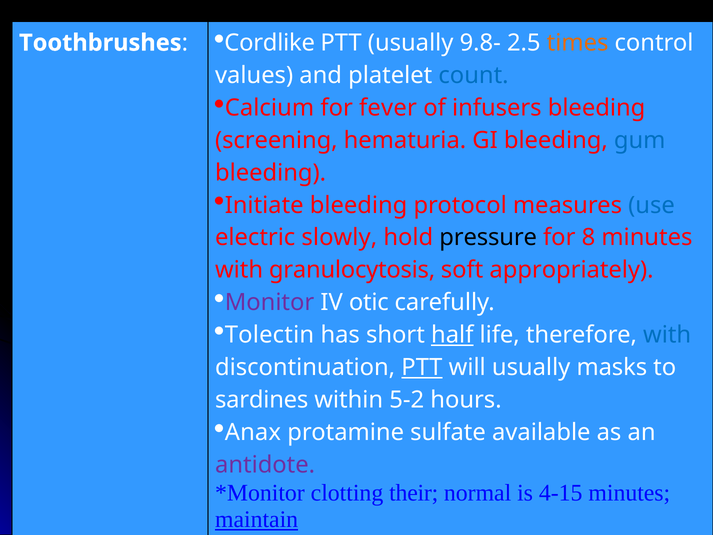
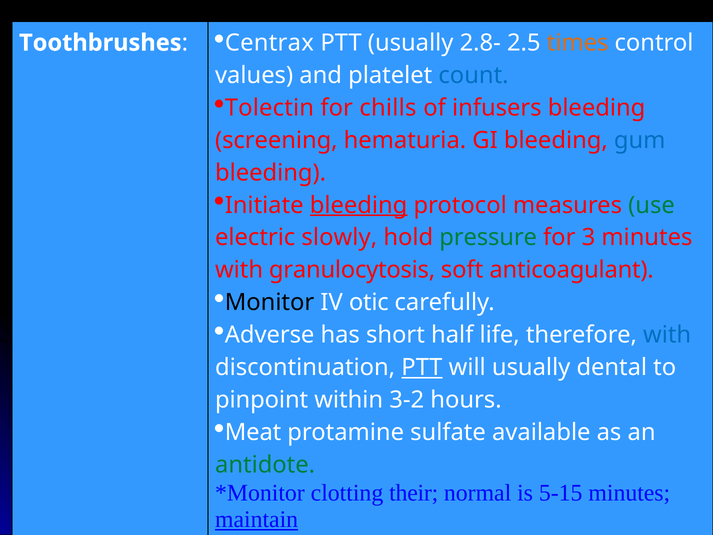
Cordlike: Cordlike -> Centrax (269, 43)
9.8-: 9.8- -> 2.8- (480, 43)
Calcium: Calcium -> Tolectin (269, 108)
fever: fever -> chills (388, 108)
bleeding underline: none -> present (359, 205)
use colour: blue -> green (652, 205)
pressure colour: black -> green (488, 238)
8: 8 -> 3 (588, 238)
appropriately: appropriately -> anticoagulant (572, 270)
Monitor colour: purple -> black (270, 302)
Tolectin: Tolectin -> Adverse (270, 335)
half underline: present -> none (452, 335)
masks: masks -> dental (612, 367)
sardines: sardines -> pinpoint (262, 400)
5-2: 5-2 -> 3-2 (407, 400)
Anax: Anax -> Meat (253, 432)
antidote colour: purple -> green (265, 465)
4-15: 4-15 -> 5-15 (561, 493)
